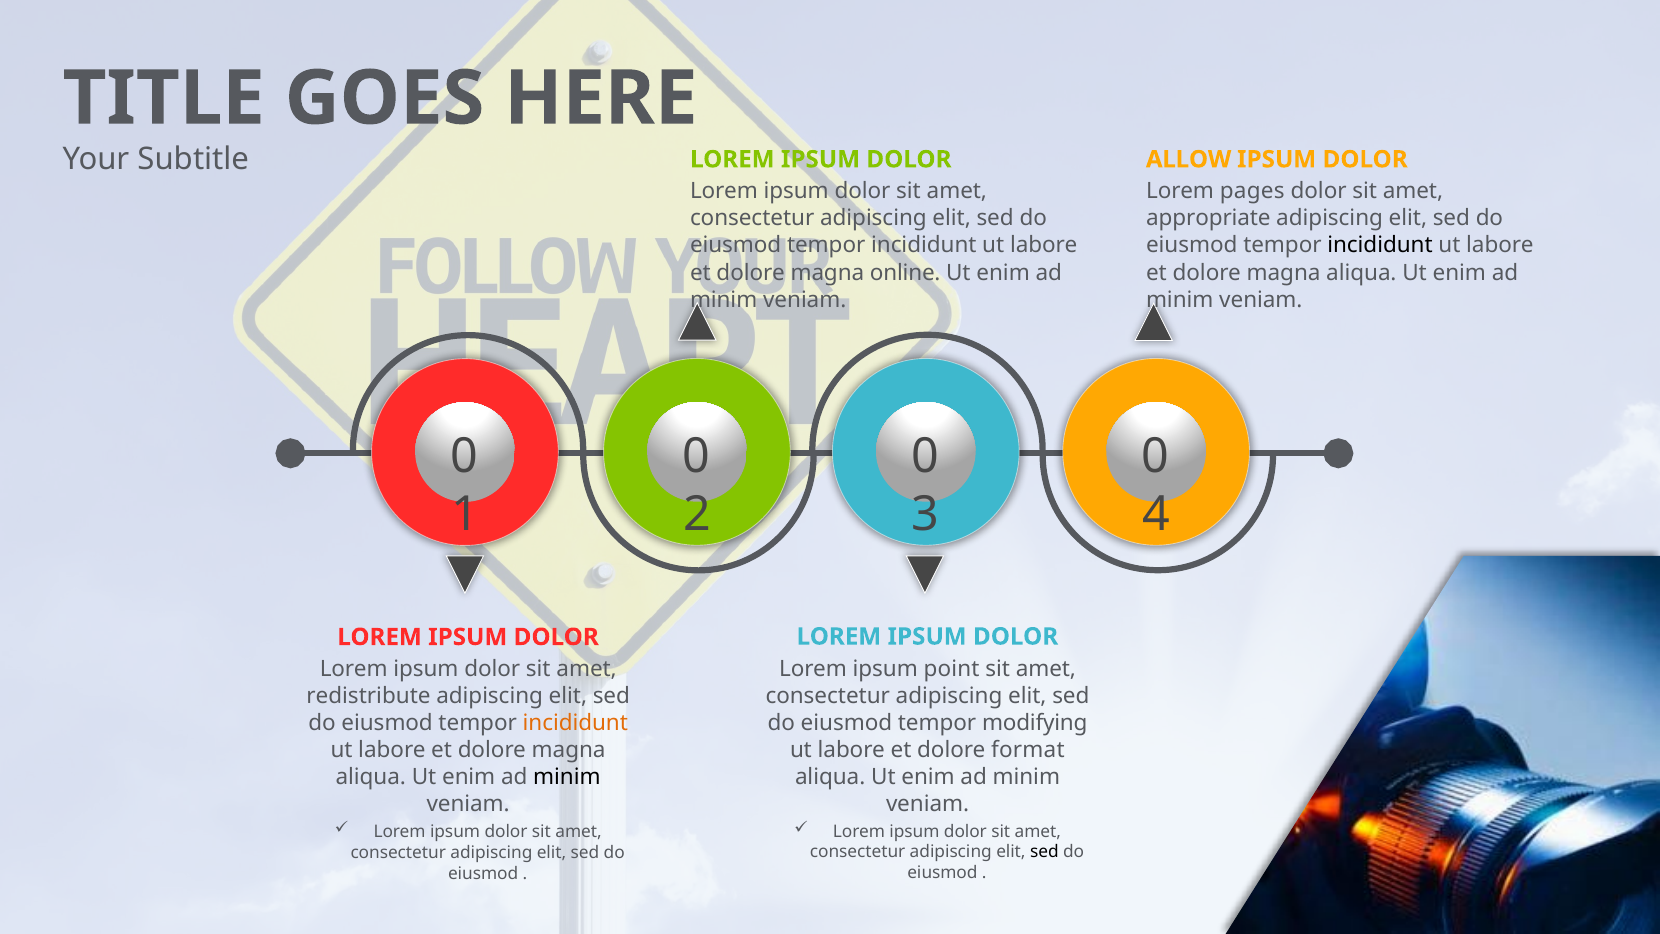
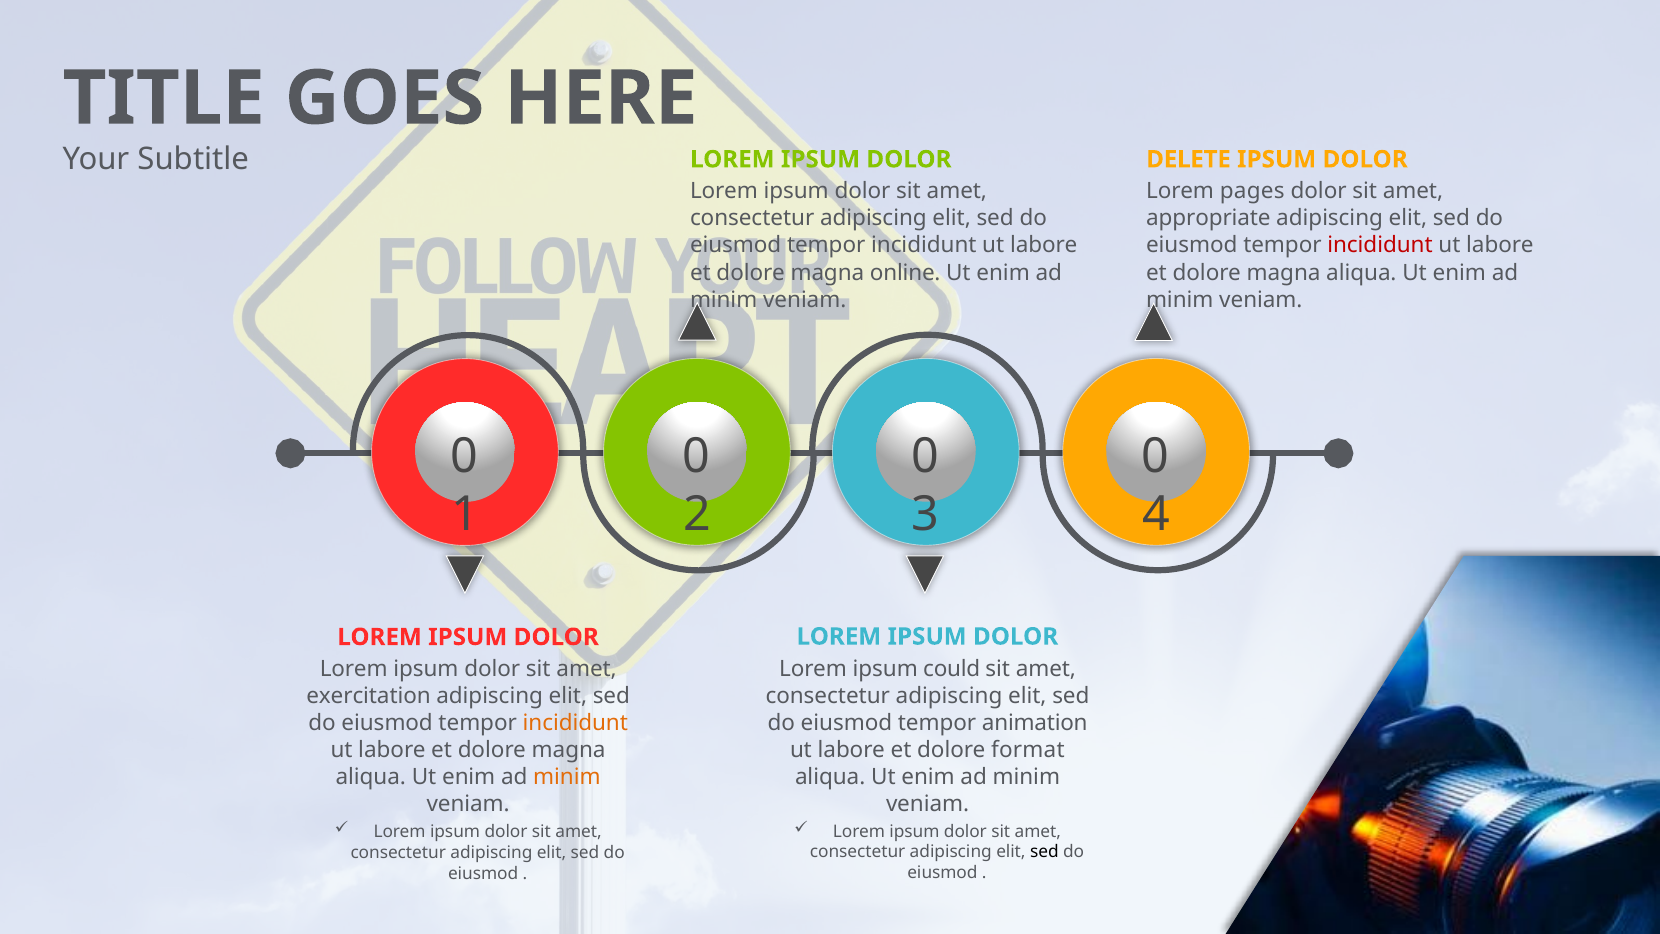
ALLOW: ALLOW -> DELETE (1189, 159)
incididunt colour: black -> red (1380, 245)
point: point -> could (952, 668)
redistribute: redistribute -> exercitation (368, 696)
modifying: modifying -> animation (1035, 723)
minim colour: black -> orange (567, 777)
